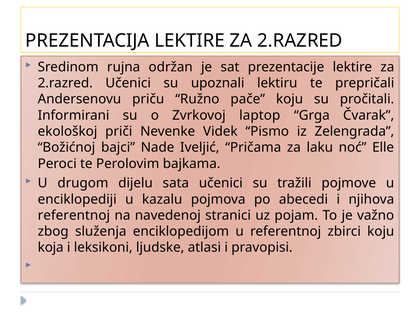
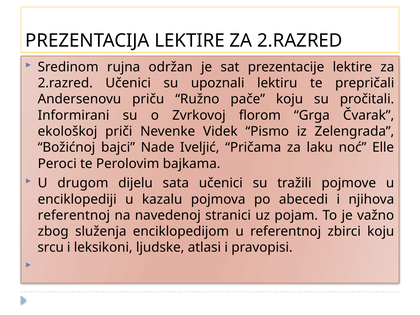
laptop: laptop -> florom (260, 115)
koja: koja -> srcu (51, 248)
